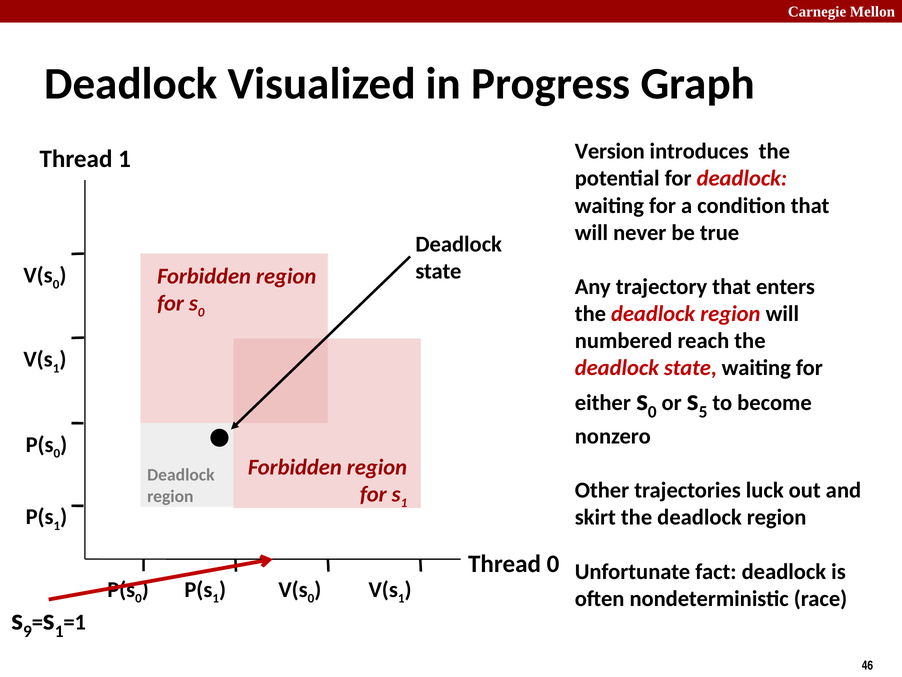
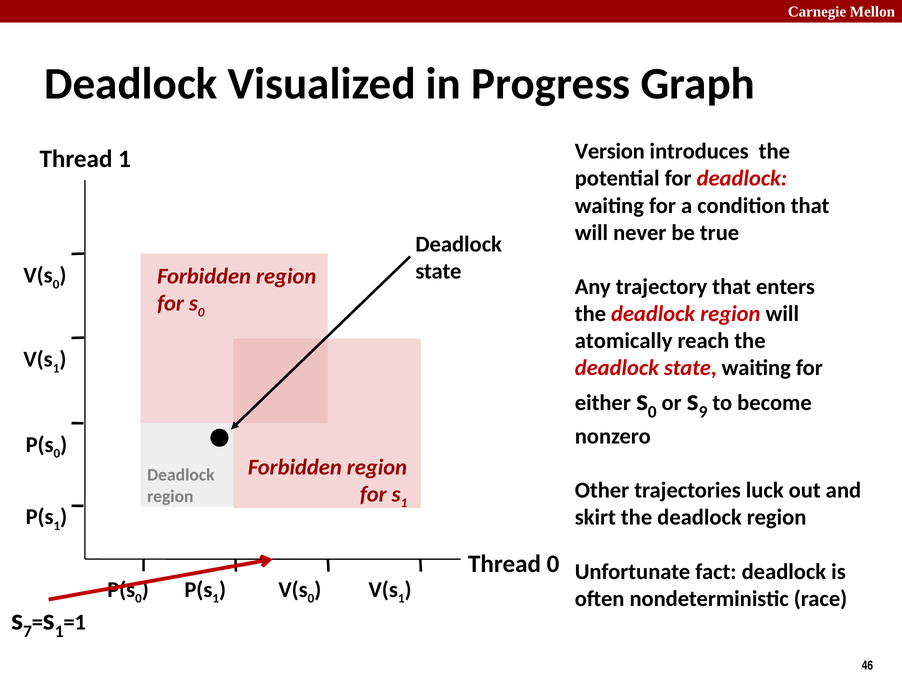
numbered: numbered -> atomically (624, 341)
5: 5 -> 9 (703, 412)
9: 9 -> 7 (27, 631)
